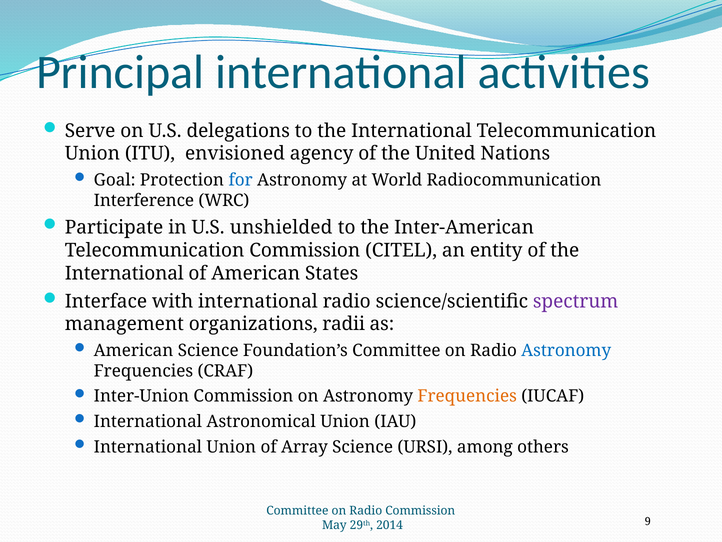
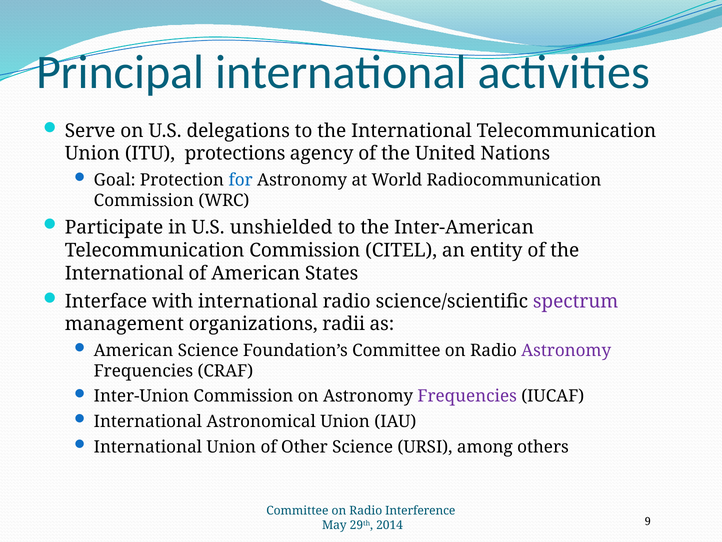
envisioned: envisioned -> protections (235, 153)
Interference: Interference -> Commission (144, 200)
Astronomy colour: blue -> purple (566, 350)
Frequencies colour: orange -> purple (467, 396)
Array: Array -> Other (304, 447)
Radio Commission: Commission -> Interference (420, 510)
